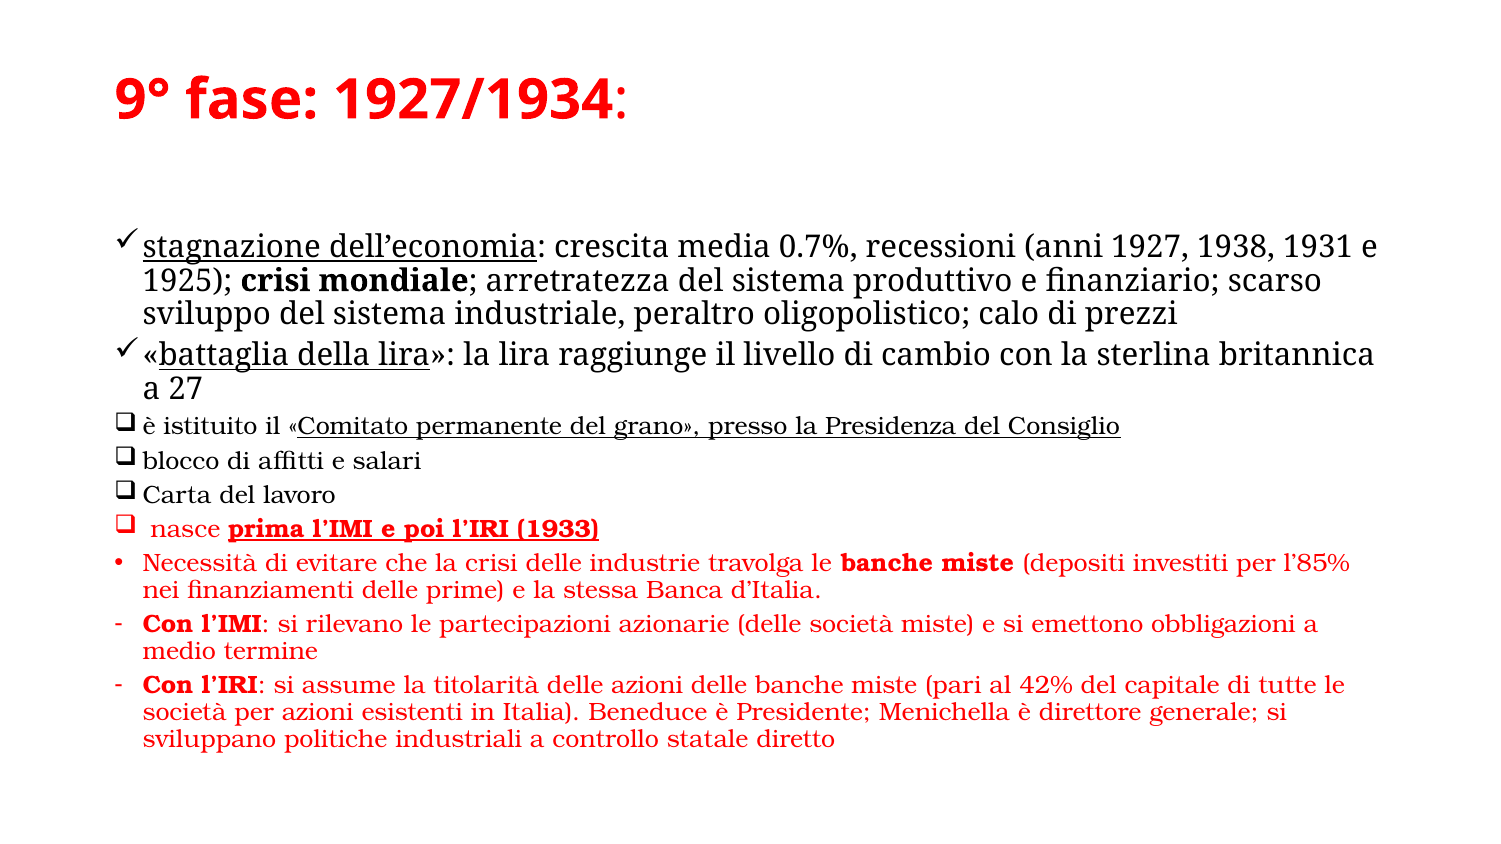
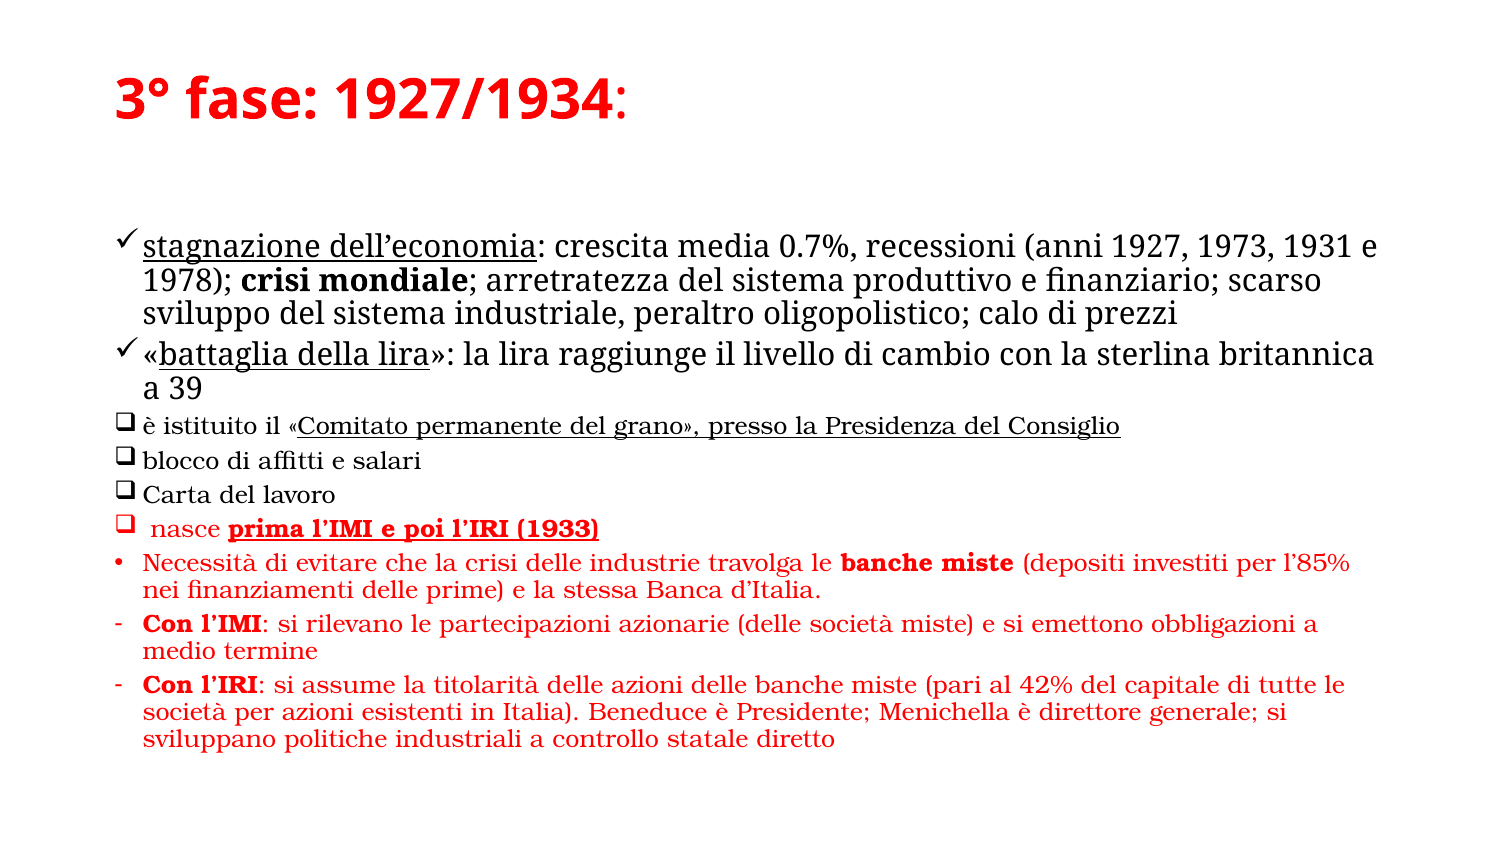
9°: 9° -> 3° (142, 100)
1938: 1938 -> 1973 (1236, 247)
1925: 1925 -> 1978 (187, 281)
27: 27 -> 39 (186, 389)
